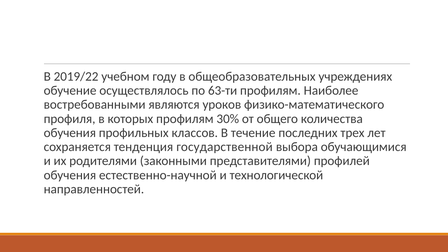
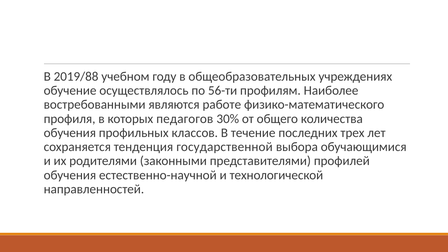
2019/22: 2019/22 -> 2019/88 (76, 76)
63-ти: 63-ти -> 56-ти (223, 91)
уроков: уроков -> работе (222, 105)
которых профилям: профилям -> педагогов (185, 119)
